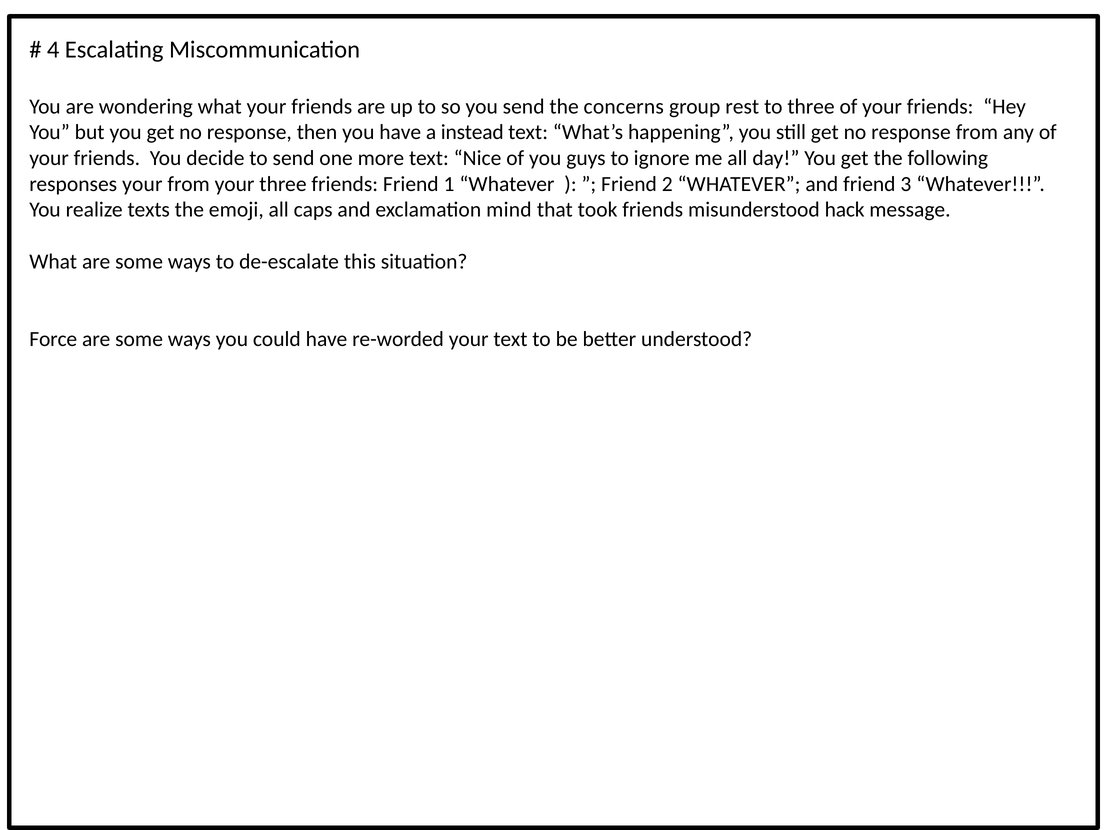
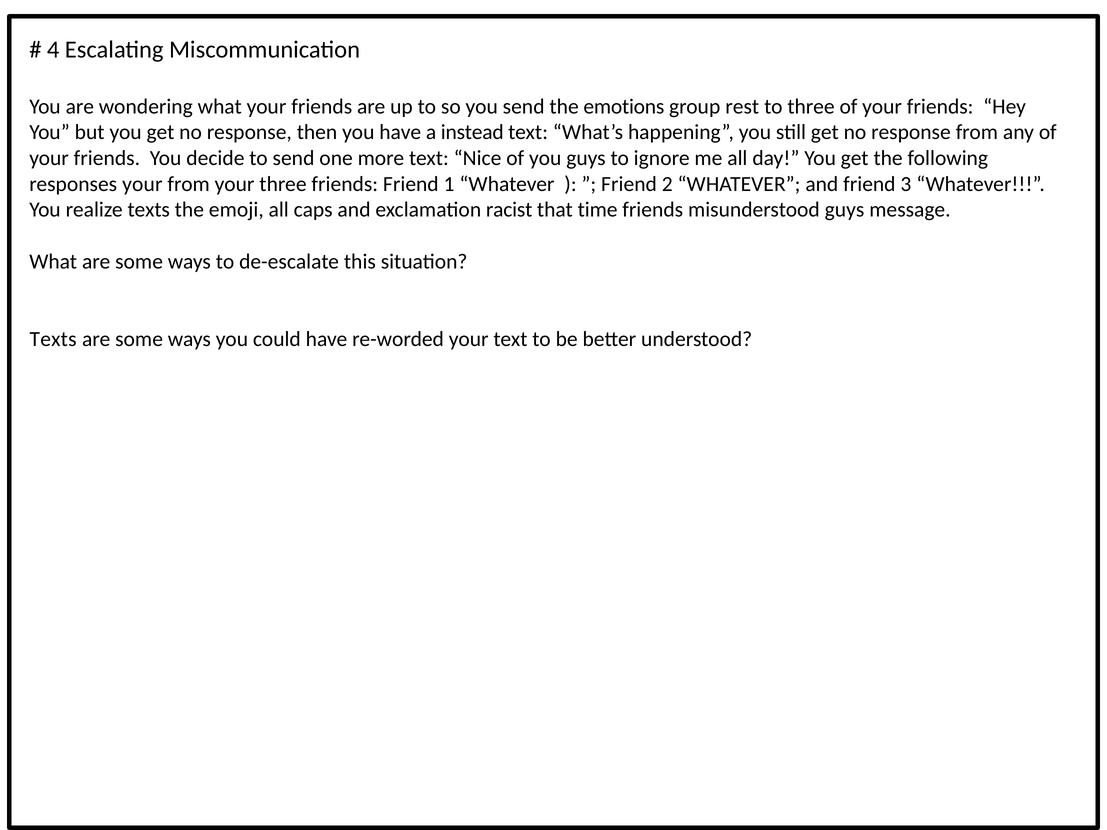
concerns: concerns -> emotions (624, 107)
mind: mind -> racist (509, 210)
took: took -> time (598, 210)
misunderstood hack: hack -> guys (845, 210)
Force: Force -> Texts (53, 339)
